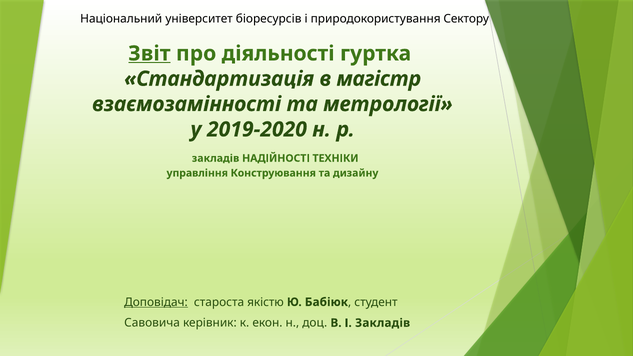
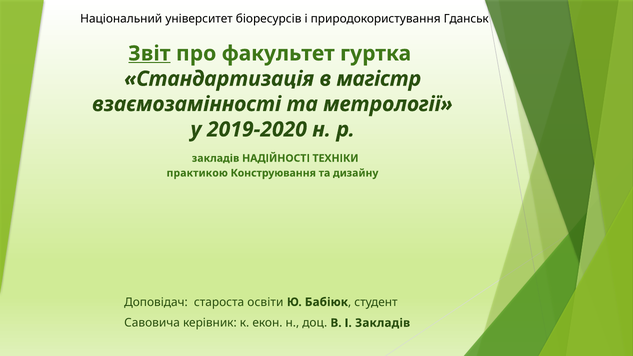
Сектору: Сектору -> Гданськ (466, 19)
діяльності: діяльності -> факультет (278, 54)
управління: управління -> практикою (197, 173)
Доповідач underline: present -> none (156, 302)
якістю: якістю -> освіти (265, 302)
